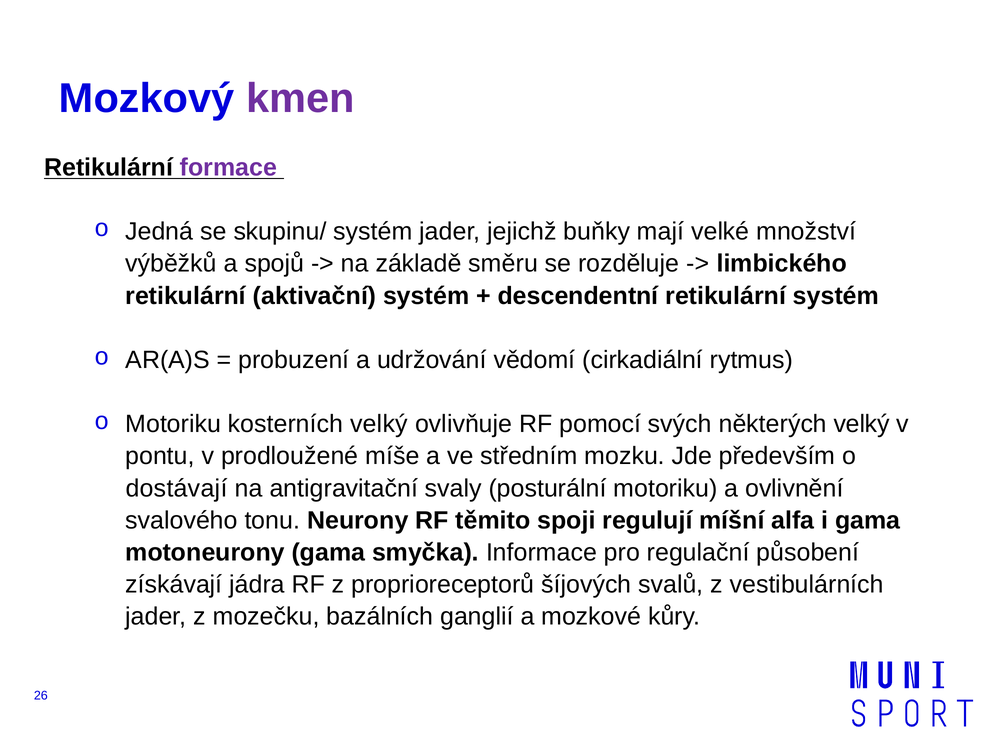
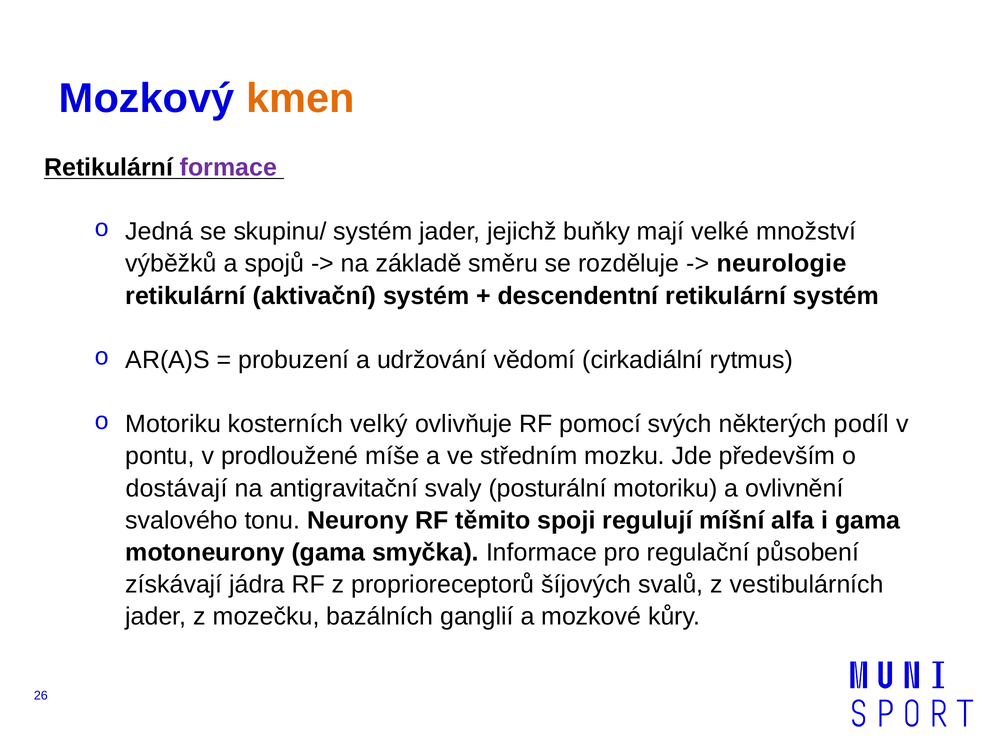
kmen colour: purple -> orange (301, 98)
limbického: limbického -> neurologie (782, 263)
některých velký: velký -> podíl (861, 424)
